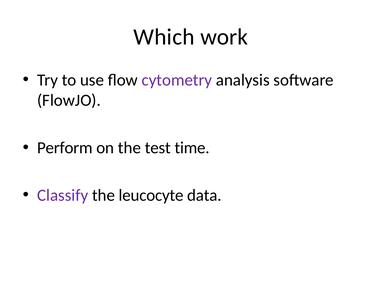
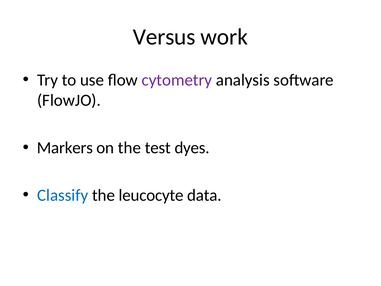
Which: Which -> Versus (164, 37)
Perform: Perform -> Markers (65, 148)
time: time -> dyes (192, 148)
Classify colour: purple -> blue (63, 195)
